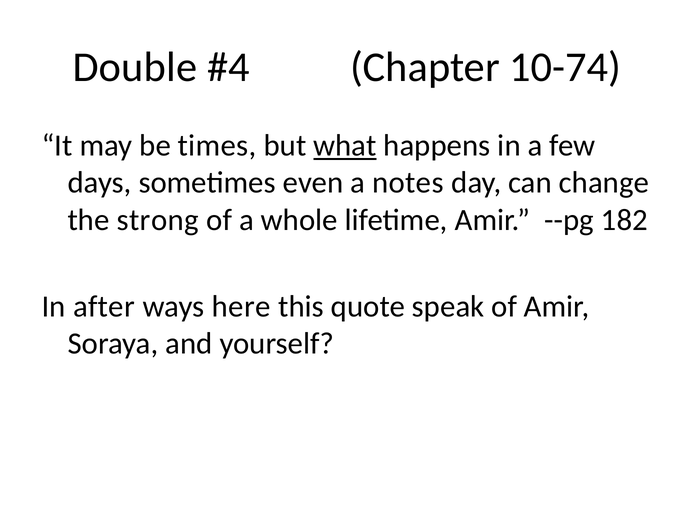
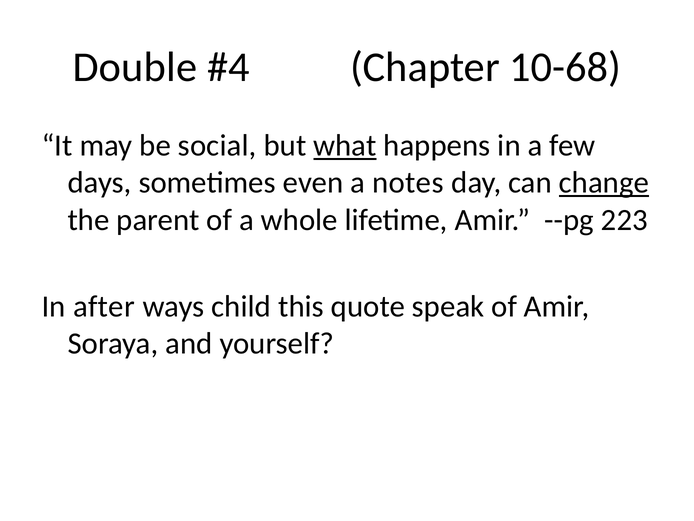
10-74: 10-74 -> 10-68 (565, 67)
times: times -> social (217, 146)
change underline: none -> present (604, 183)
strong: strong -> parent (158, 220)
182: 182 -> 223 (624, 220)
here: here -> child (241, 306)
